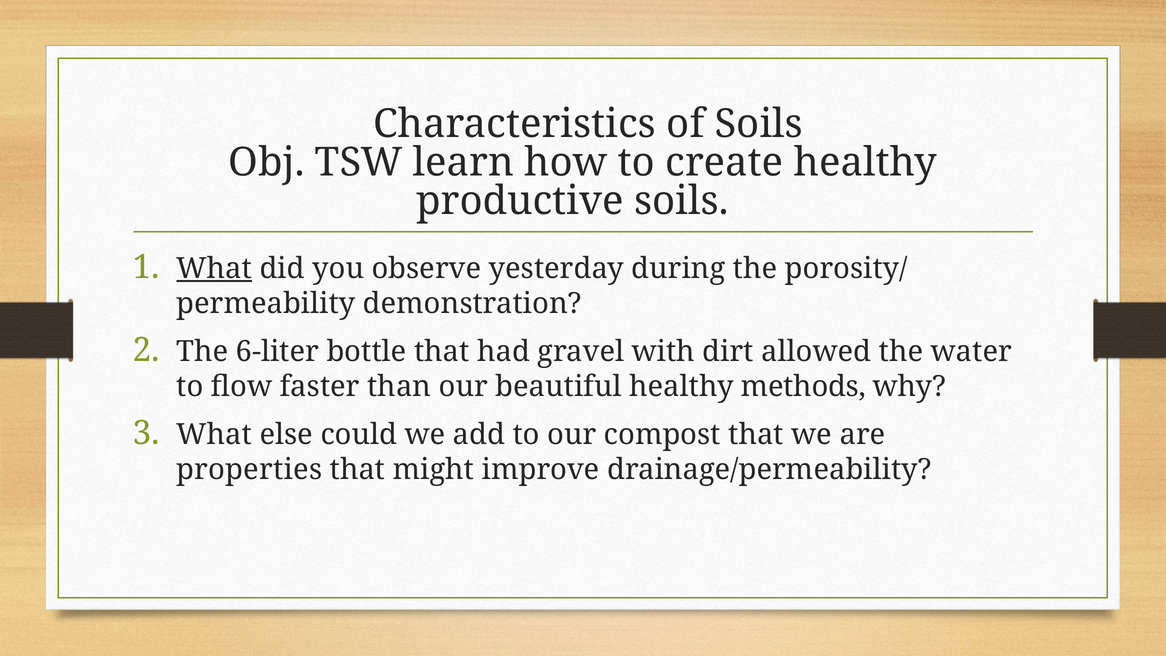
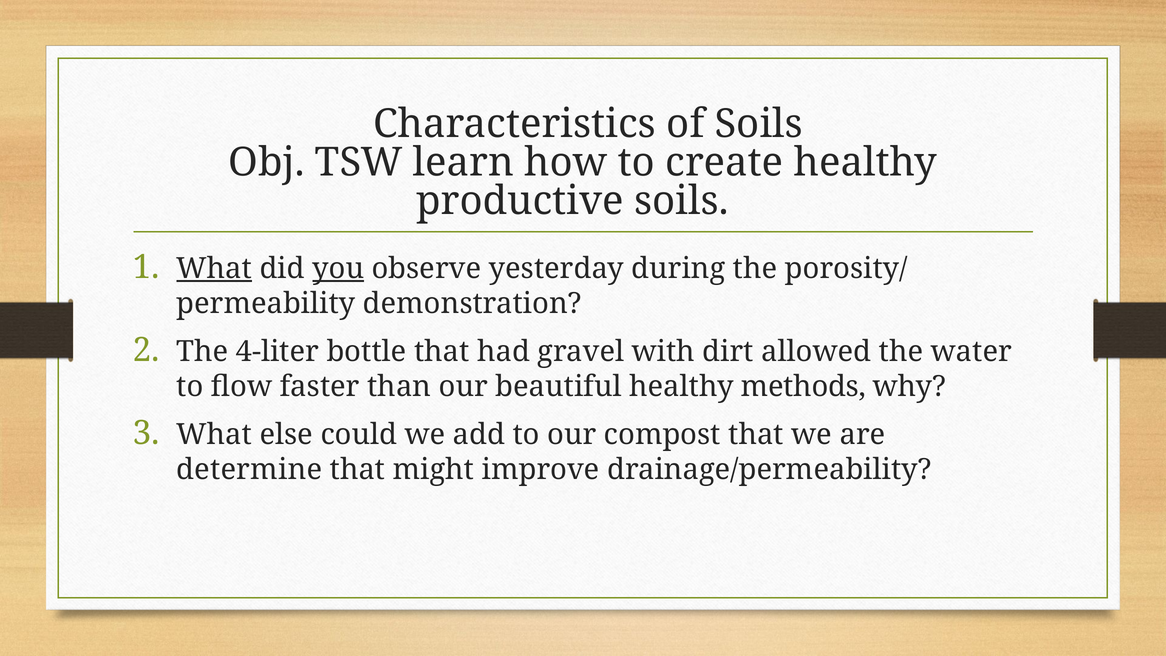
you underline: none -> present (338, 268)
6-liter: 6-liter -> 4-liter (277, 352)
properties: properties -> determine (249, 470)
